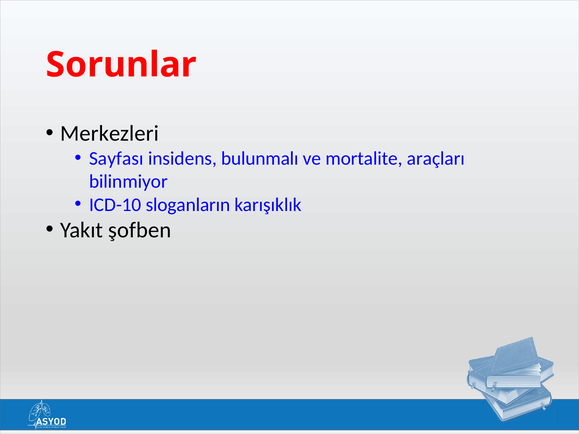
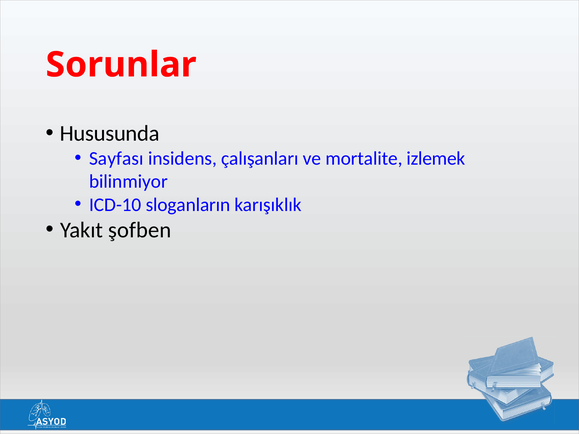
Merkezleri: Merkezleri -> Hususunda (110, 134)
bulunmalı: bulunmalı -> çalışanları (260, 158)
araçları: araçları -> izlemek (436, 158)
